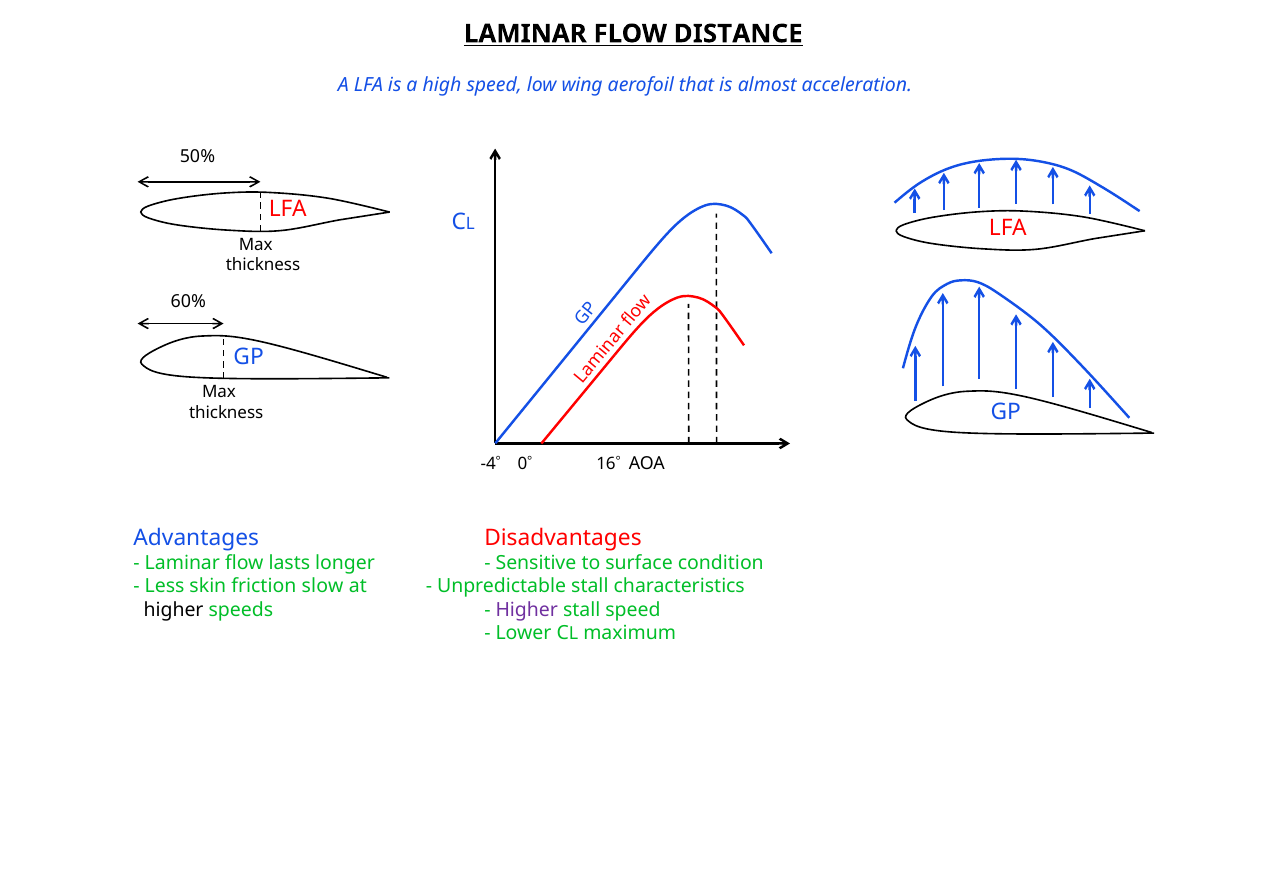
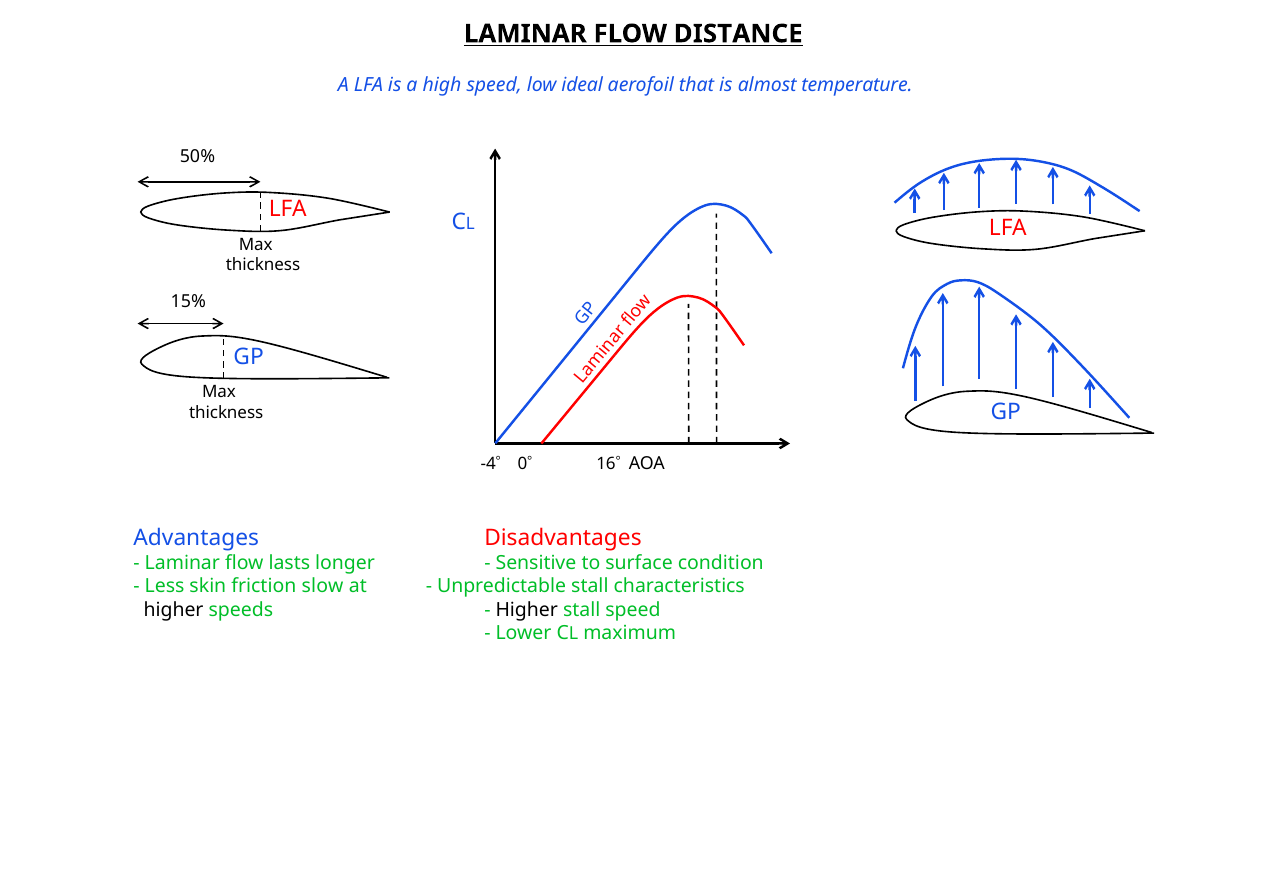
wing: wing -> ideal (582, 85)
acceleration: acceleration -> temperature (857, 85)
60%: 60% -> 15% (188, 302)
Higher colour: purple -> black (527, 610)
